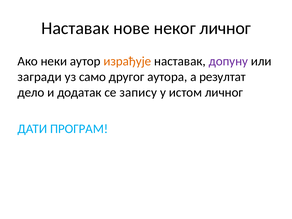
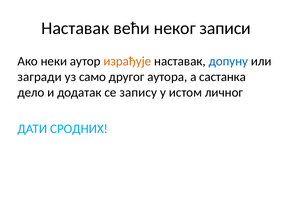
нове: нове -> већи (132, 28)
неког личног: личног -> записи (225, 28)
допуну colour: purple -> blue (228, 61)
резултат: резултат -> састанка (223, 77)
ПРОГРАМ: ПРОГРАМ -> СРОДНИХ (79, 129)
